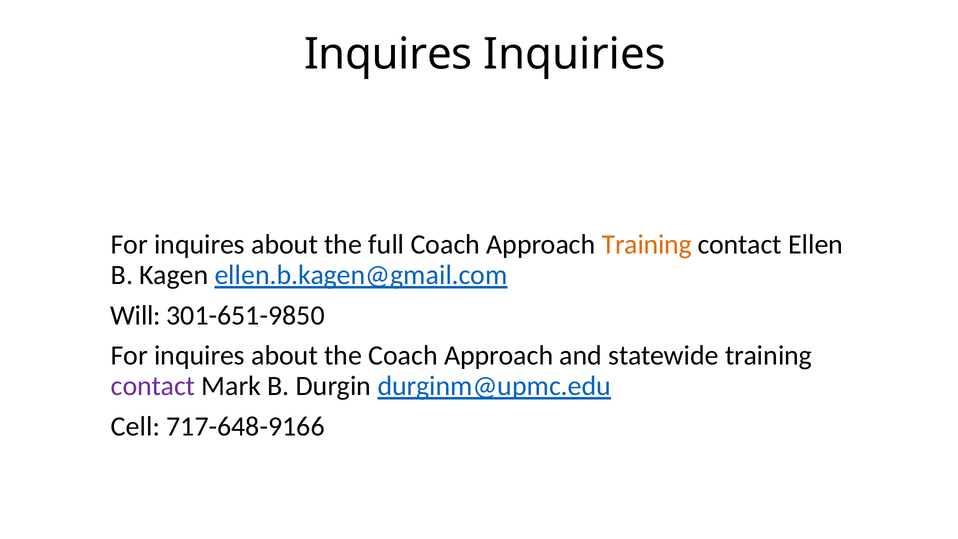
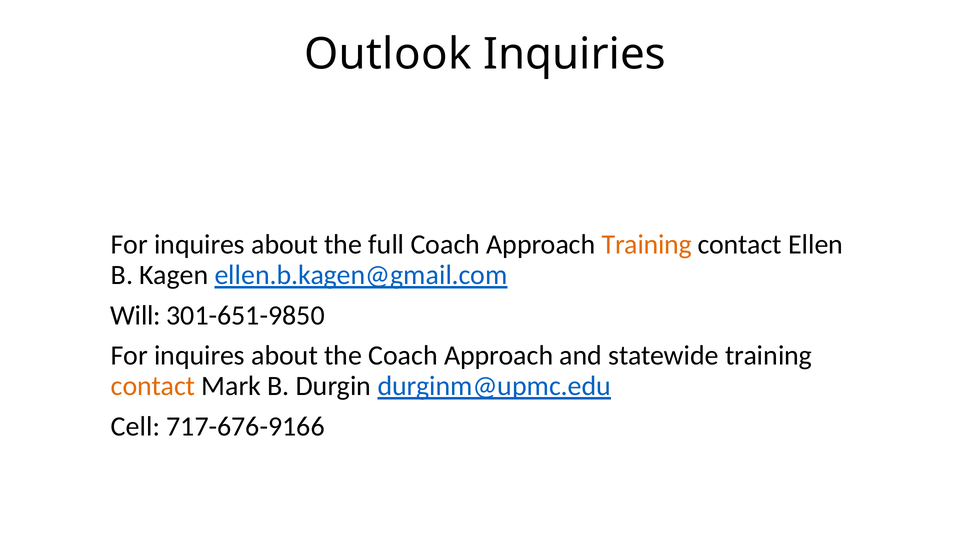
Inquires: Inquires -> Outlook (388, 54)
contact colour: purple -> orange (153, 386)
717-648-9166: 717-648-9166 -> 717-676-9166 (245, 426)
